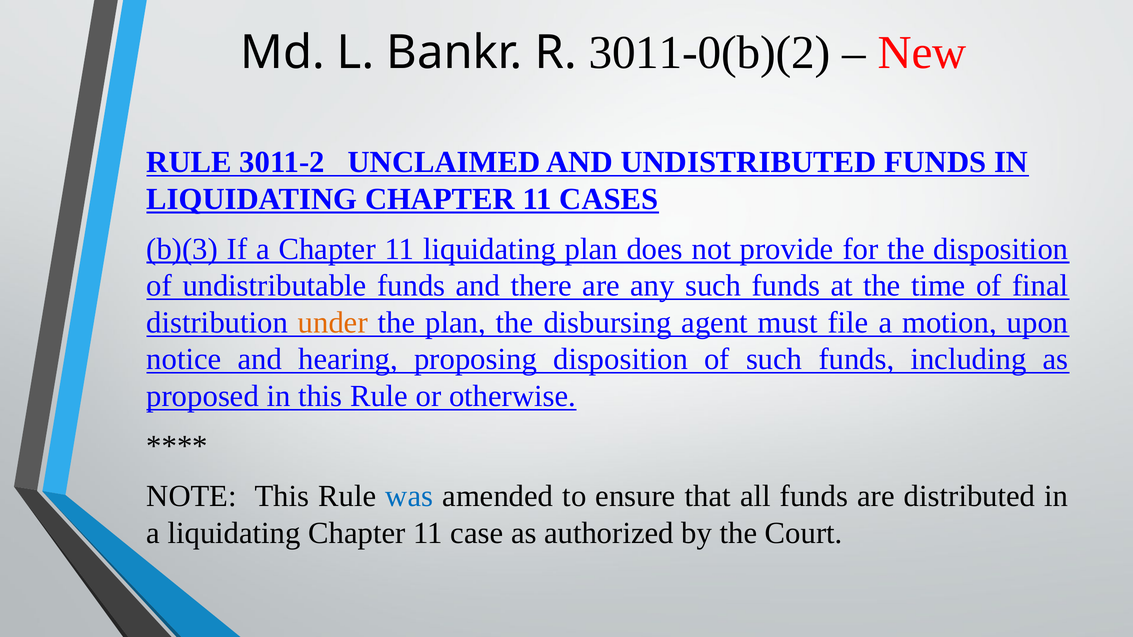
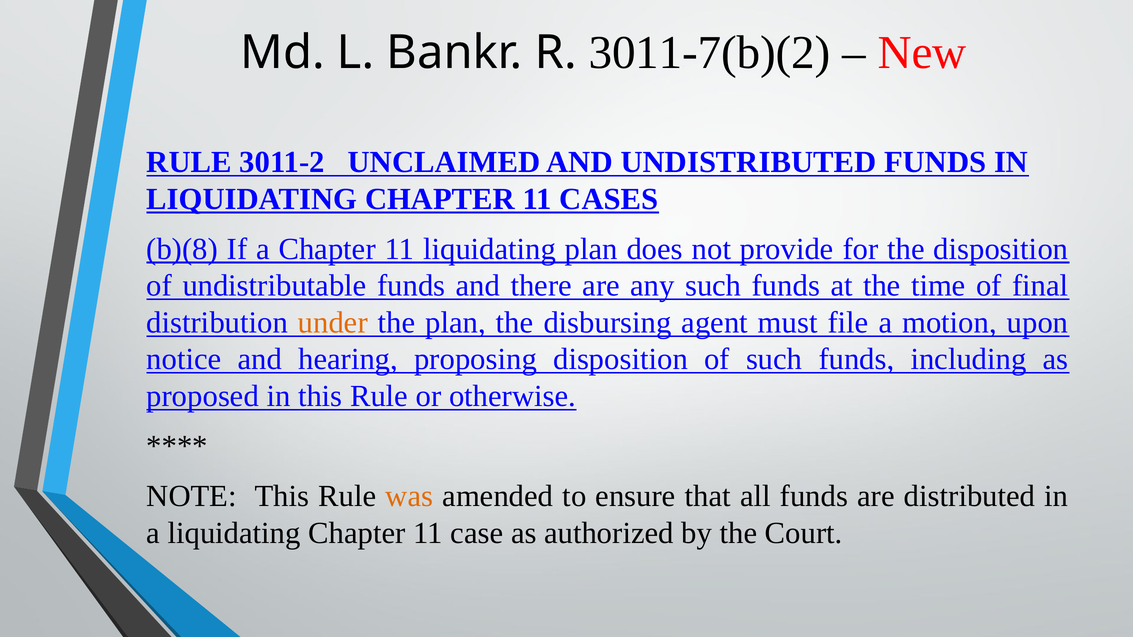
3011-0(b)(2: 3011-0(b)(2 -> 3011-7(b)(2 (710, 53)
b)(3: b)(3 -> b)(8 (182, 249)
was colour: blue -> orange (409, 496)
